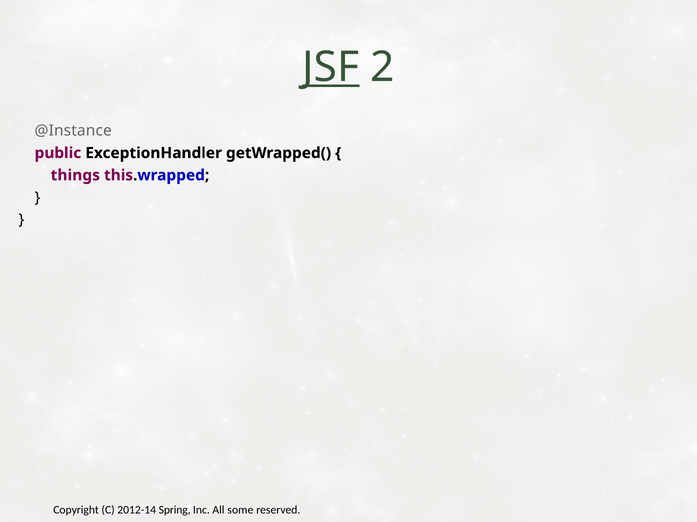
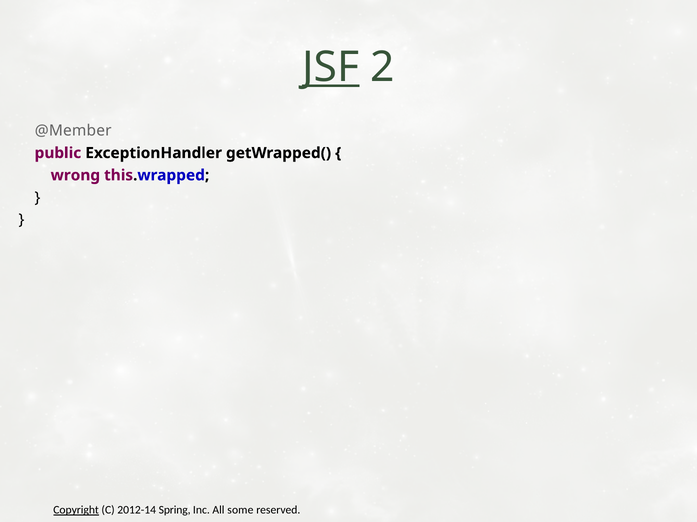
@Instance: @Instance -> @Member (73, 131)
things: things -> wrong (75, 176)
Copyright underline: none -> present (76, 511)
